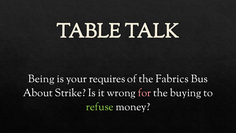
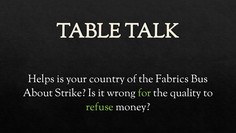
Being: Being -> Helps (41, 79)
requires: requires -> country (107, 79)
for colour: pink -> light green (144, 93)
buying: buying -> quality (186, 93)
